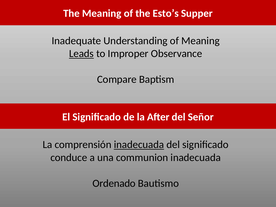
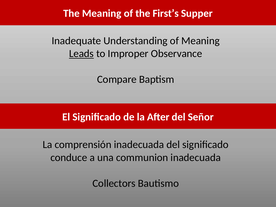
Esto’s: Esto’s -> First’s (166, 13)
inadecuada underline: present -> none (139, 145)
Ordenado: Ordenado -> Collectors (114, 183)
